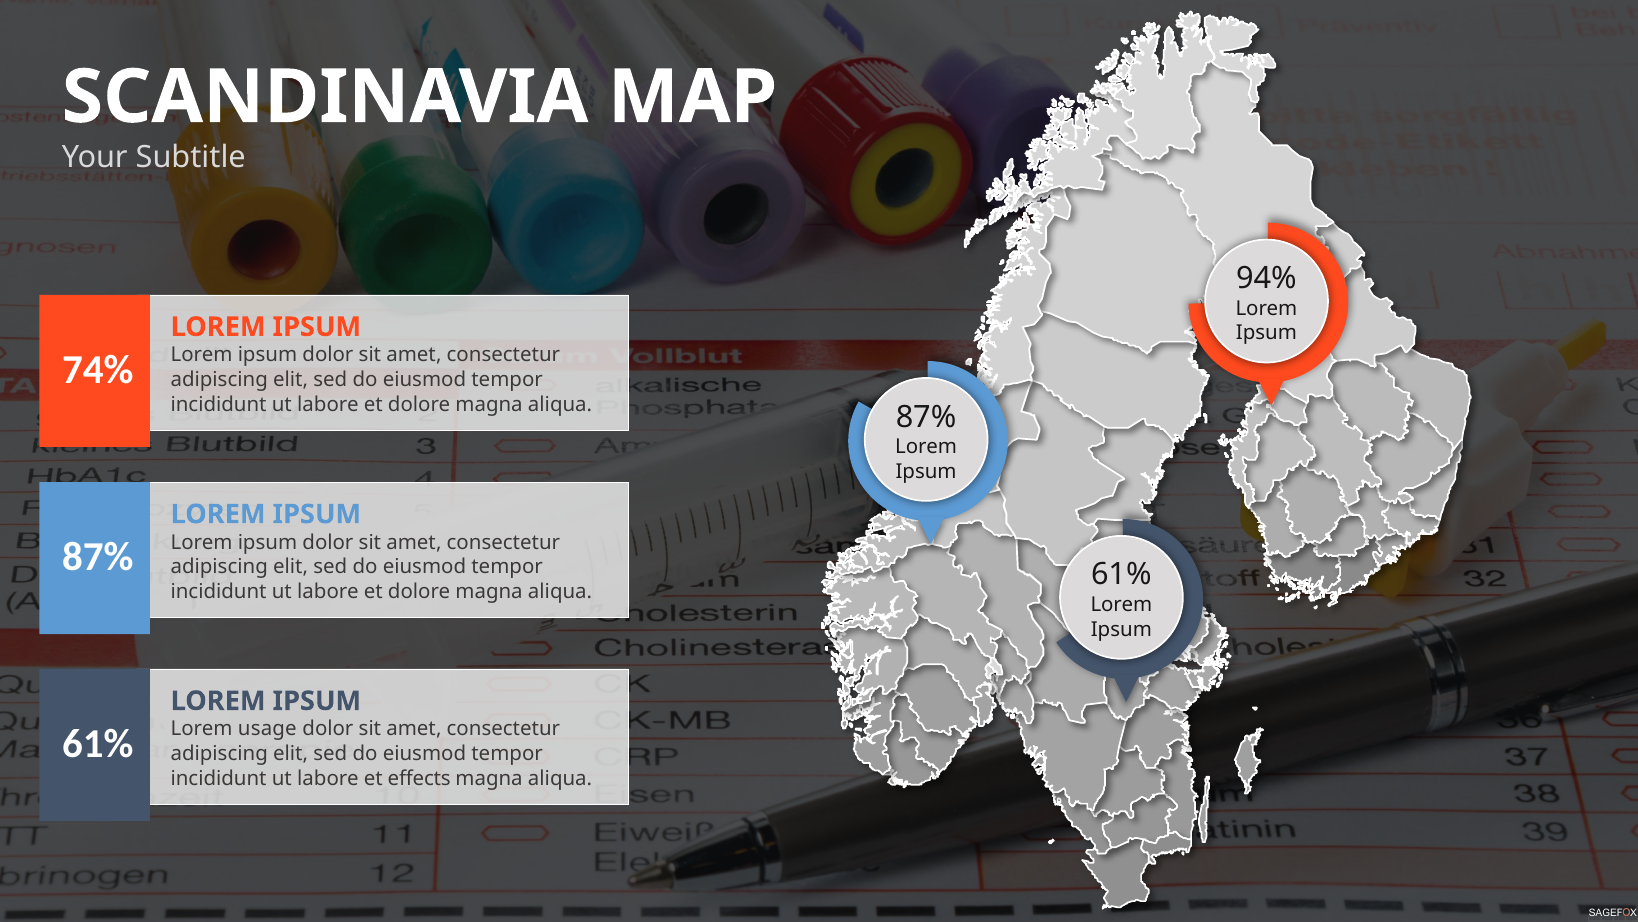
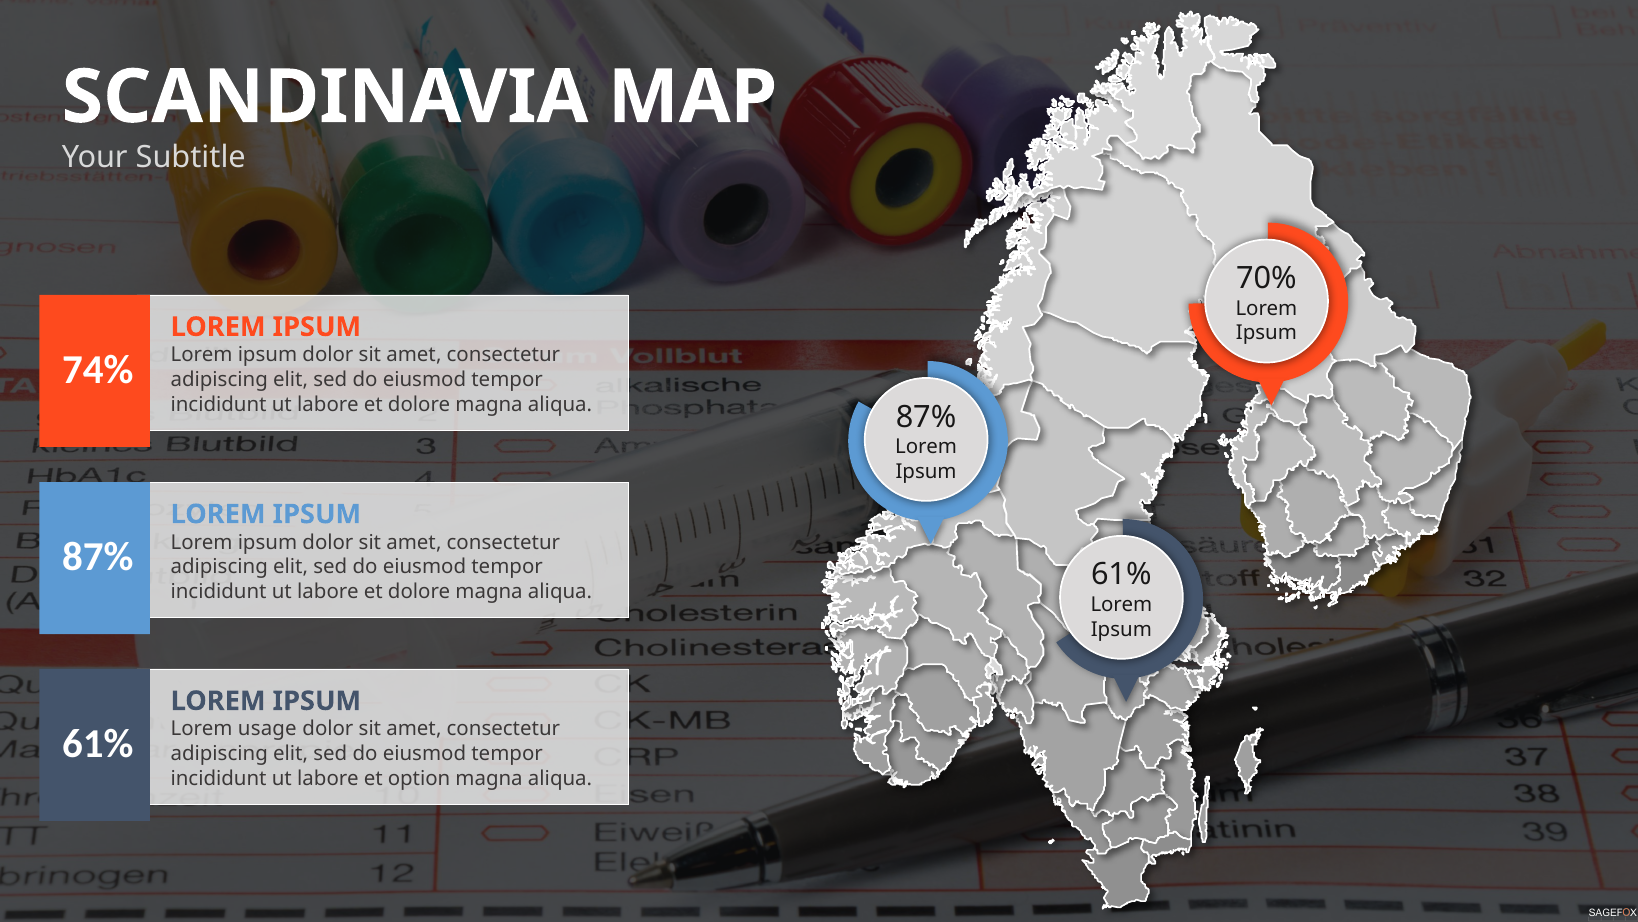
94%: 94% -> 70% (1266, 278)
effects: effects -> option (419, 778)
